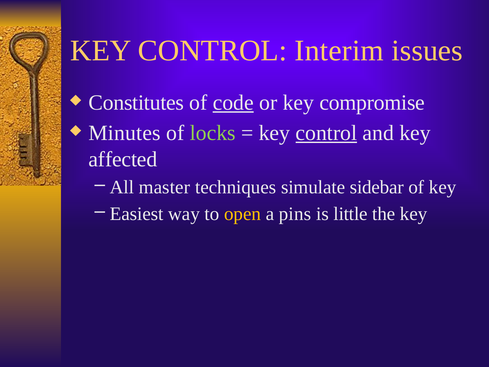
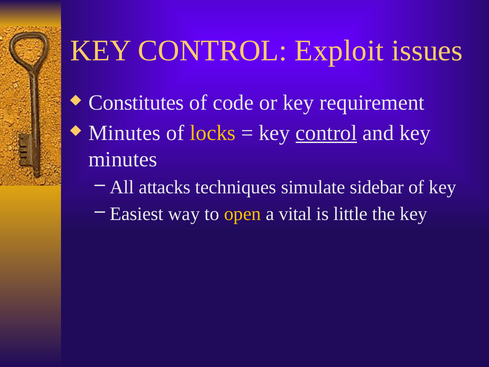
Interim: Interim -> Exploit (339, 51)
code underline: present -> none (233, 103)
compromise: compromise -> requirement (372, 103)
locks colour: light green -> yellow (213, 133)
affected: affected -> minutes (123, 159)
master: master -> attacks (165, 187)
pins: pins -> vital (295, 214)
